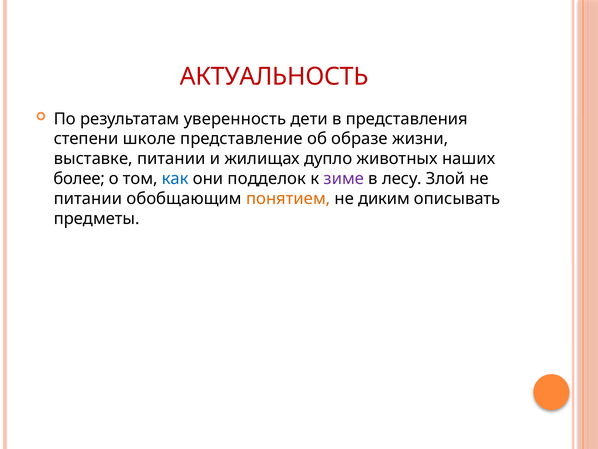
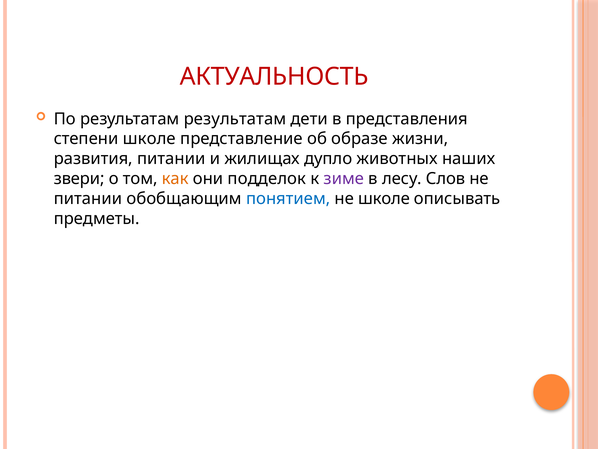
результатам уверенность: уверенность -> результатам (235, 119)
выставке: выставке -> развития (93, 159)
более: более -> звери (79, 179)
как colour: blue -> orange (175, 179)
Злой: Злой -> Слов (445, 179)
понятием colour: orange -> blue (288, 198)
не диким: диким -> школе (384, 198)
